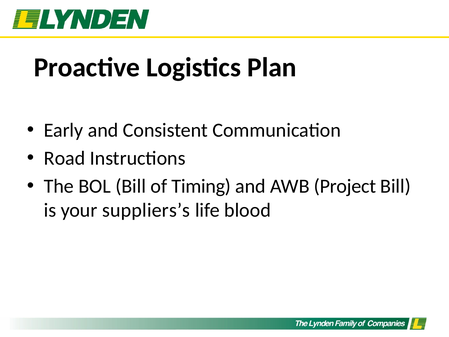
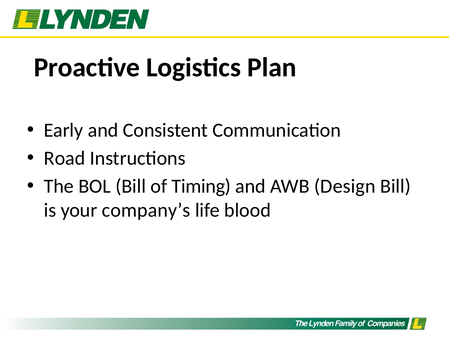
Project: Project -> Design (345, 186)
suppliers’s: suppliers’s -> company’s (146, 210)
